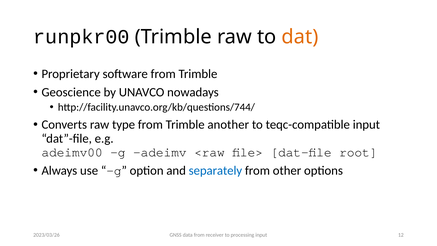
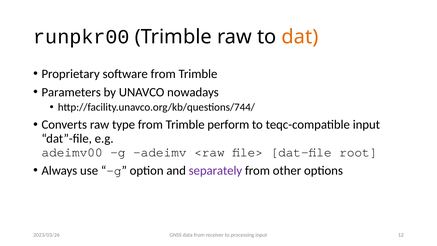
Geoscience: Geoscience -> Parameters (71, 92)
another: another -> perform (228, 125)
separately colour: blue -> purple (215, 170)
